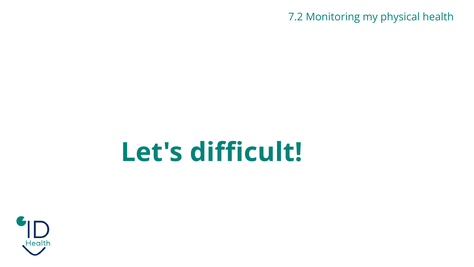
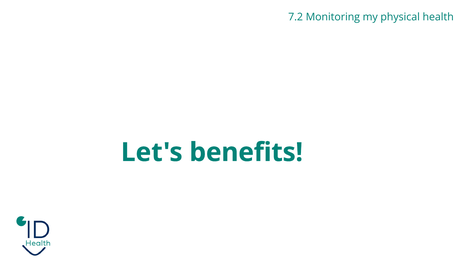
difficult: difficult -> benefits (246, 152)
